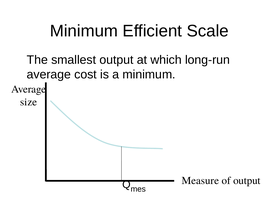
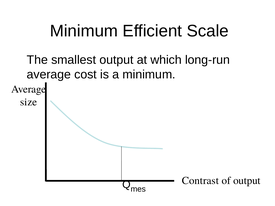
Measure: Measure -> Contrast (200, 181)
